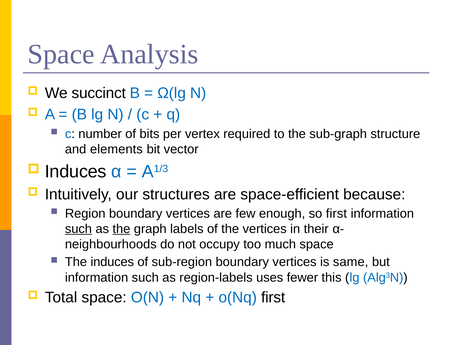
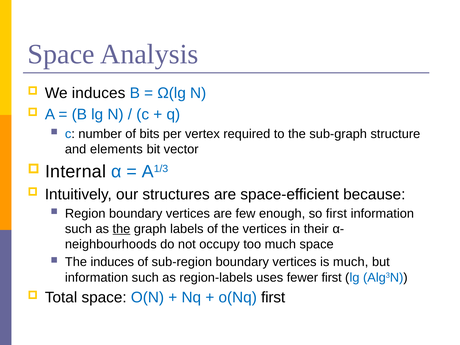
We succinct: succinct -> induces (99, 93)
Induces: Induces -> Internal (76, 171)
such underline: present -> none (78, 229)
is same: same -> much (351, 262)
fewer this: this -> first (332, 277)
